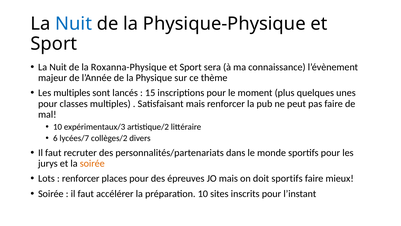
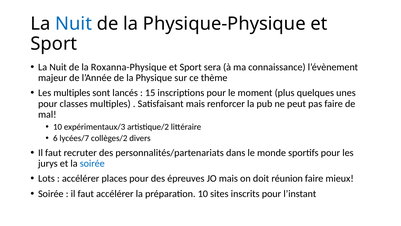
soirée colour: orange -> blue (92, 163)
renforcer: renforcer -> accélérer (81, 178)
doit sportifs: sportifs -> réunion (287, 178)
